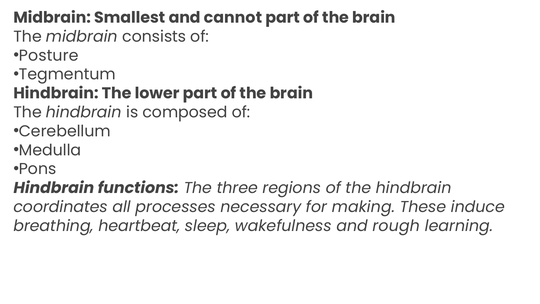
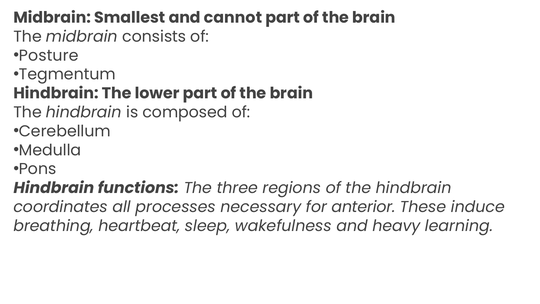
making: making -> anterior (364, 207)
rough: rough -> heavy (396, 226)
